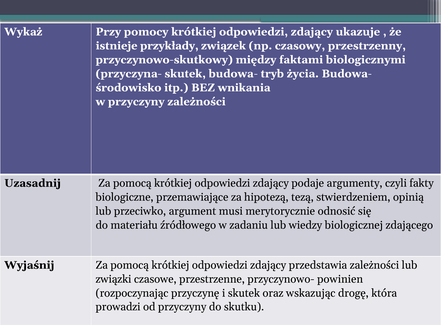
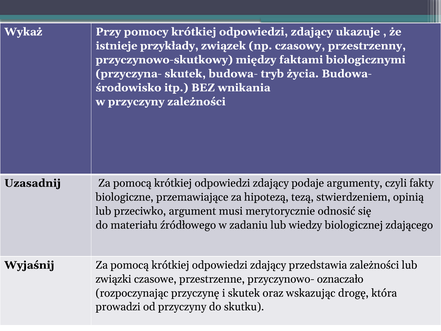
powinien: powinien -> oznaczało (340, 279)
